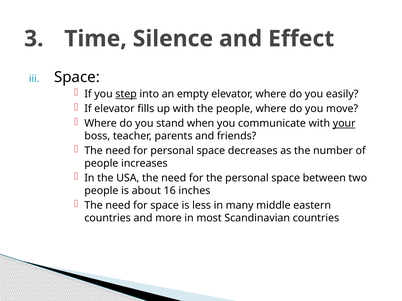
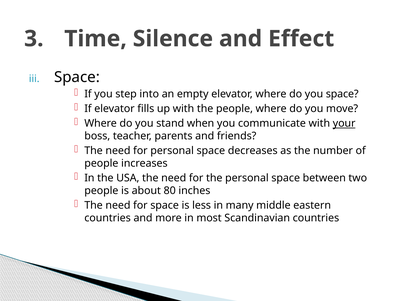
step underline: present -> none (126, 94)
you easily: easily -> space (342, 94)
16: 16 -> 80 (170, 191)
